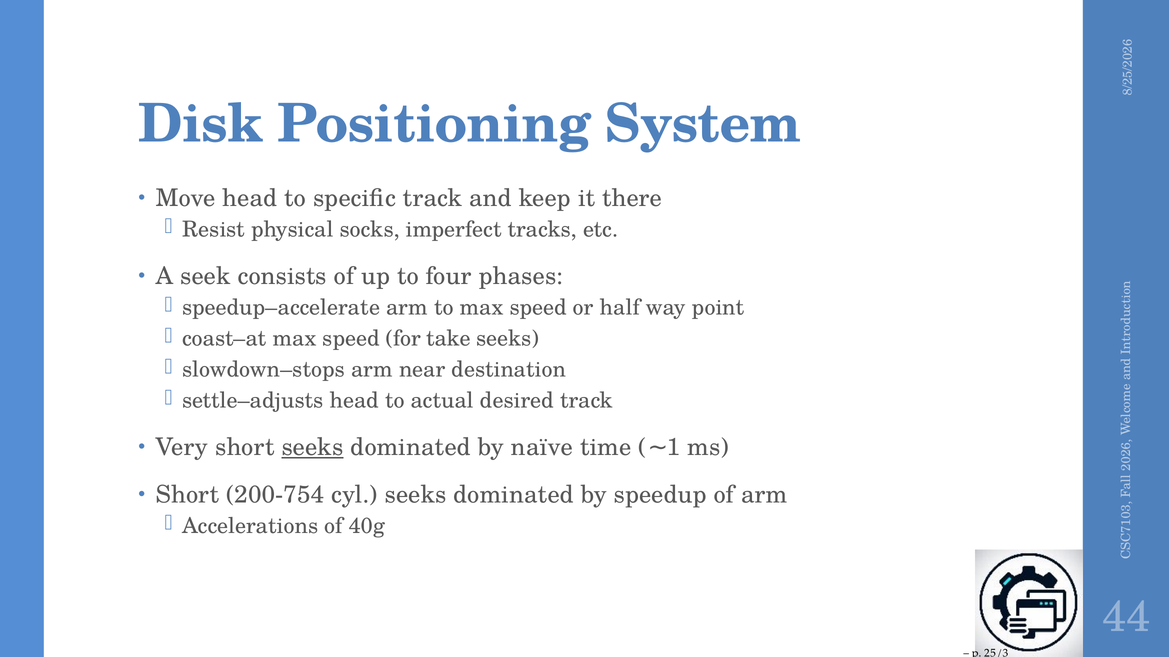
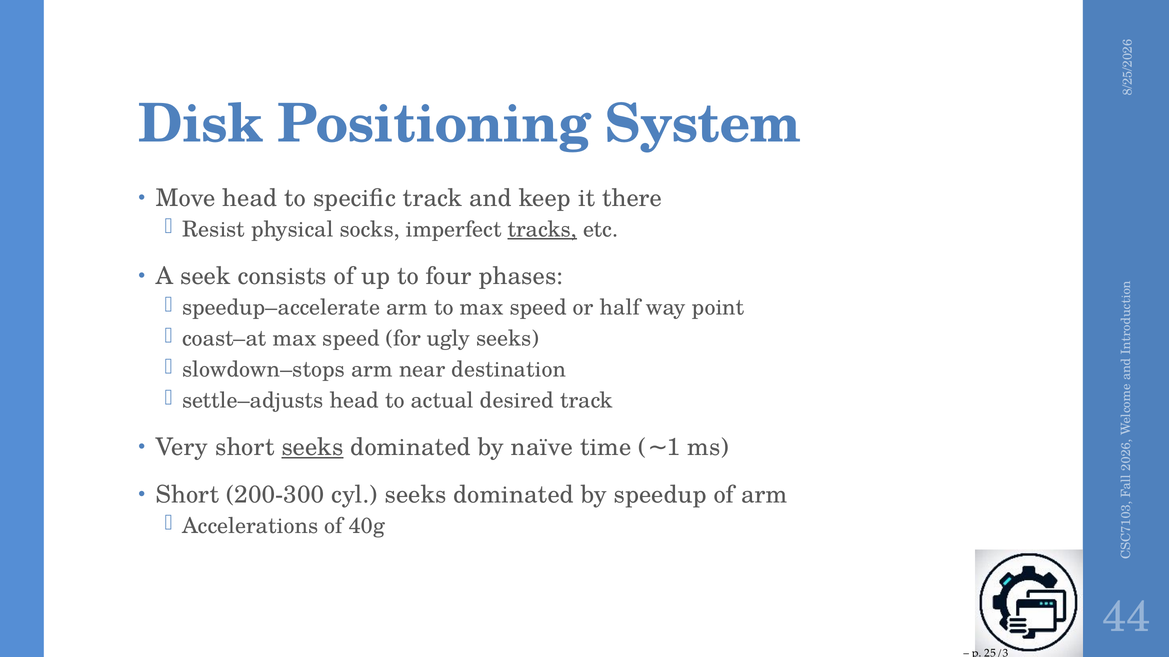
tracks underline: none -> present (542, 230)
take: take -> ugly (449, 339)
200-754: 200-754 -> 200-300 (275, 495)
